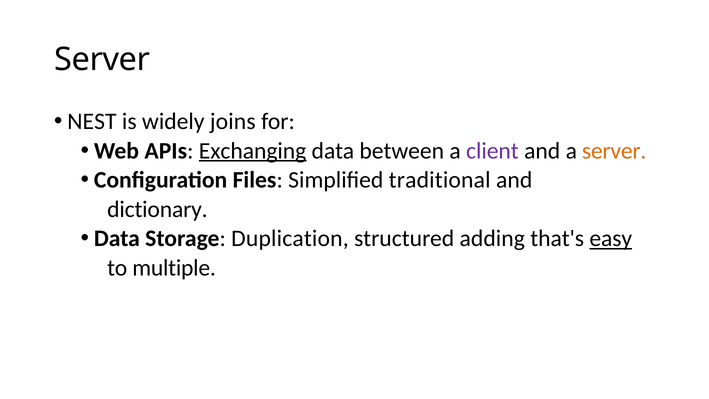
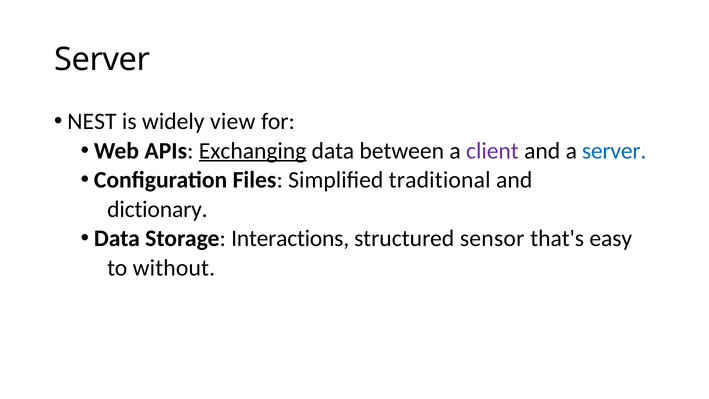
joins: joins -> view (233, 121)
server colour: orange -> blue (614, 151)
Duplication: Duplication -> Interactions (290, 238)
adding: adding -> sensor (492, 238)
easy underline: present -> none (611, 238)
multiple: multiple -> without (174, 268)
